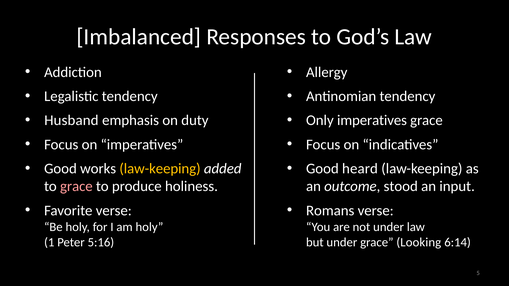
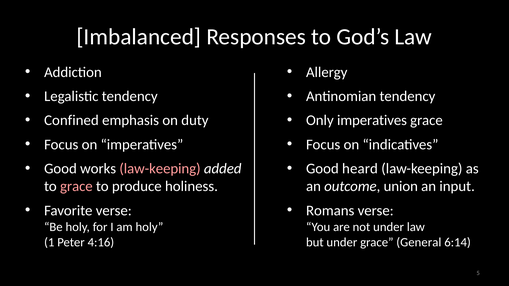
Husband: Husband -> Confined (71, 121)
law-keeping colour: yellow -> pink (160, 169)
stood: stood -> union (401, 187)
5:16: 5:16 -> 4:16 (101, 242)
Looking: Looking -> General (419, 242)
